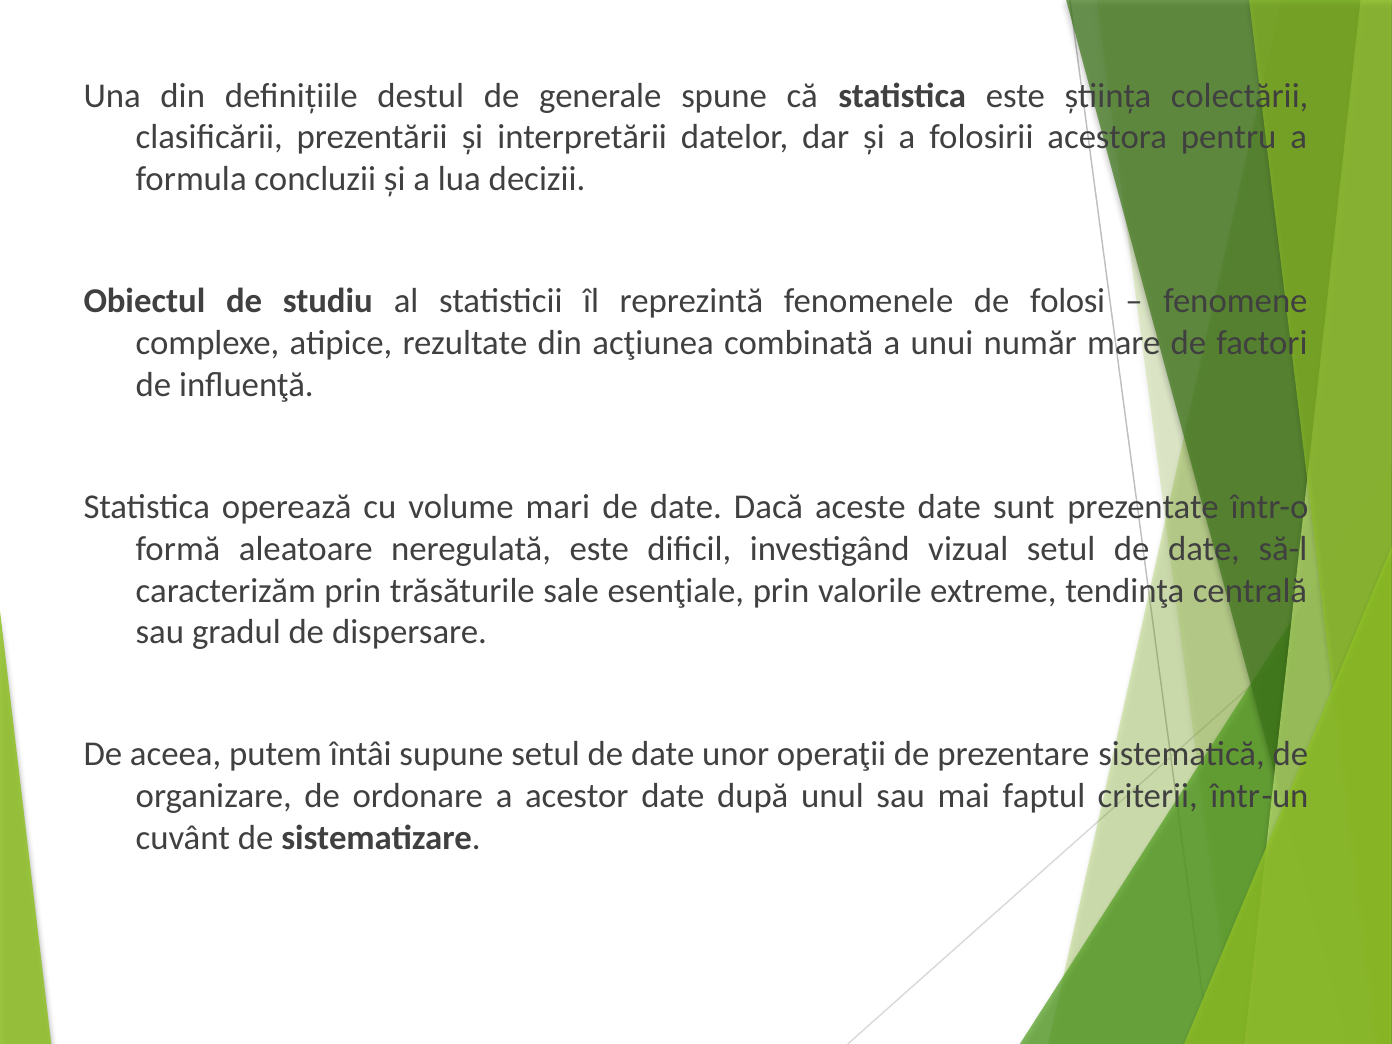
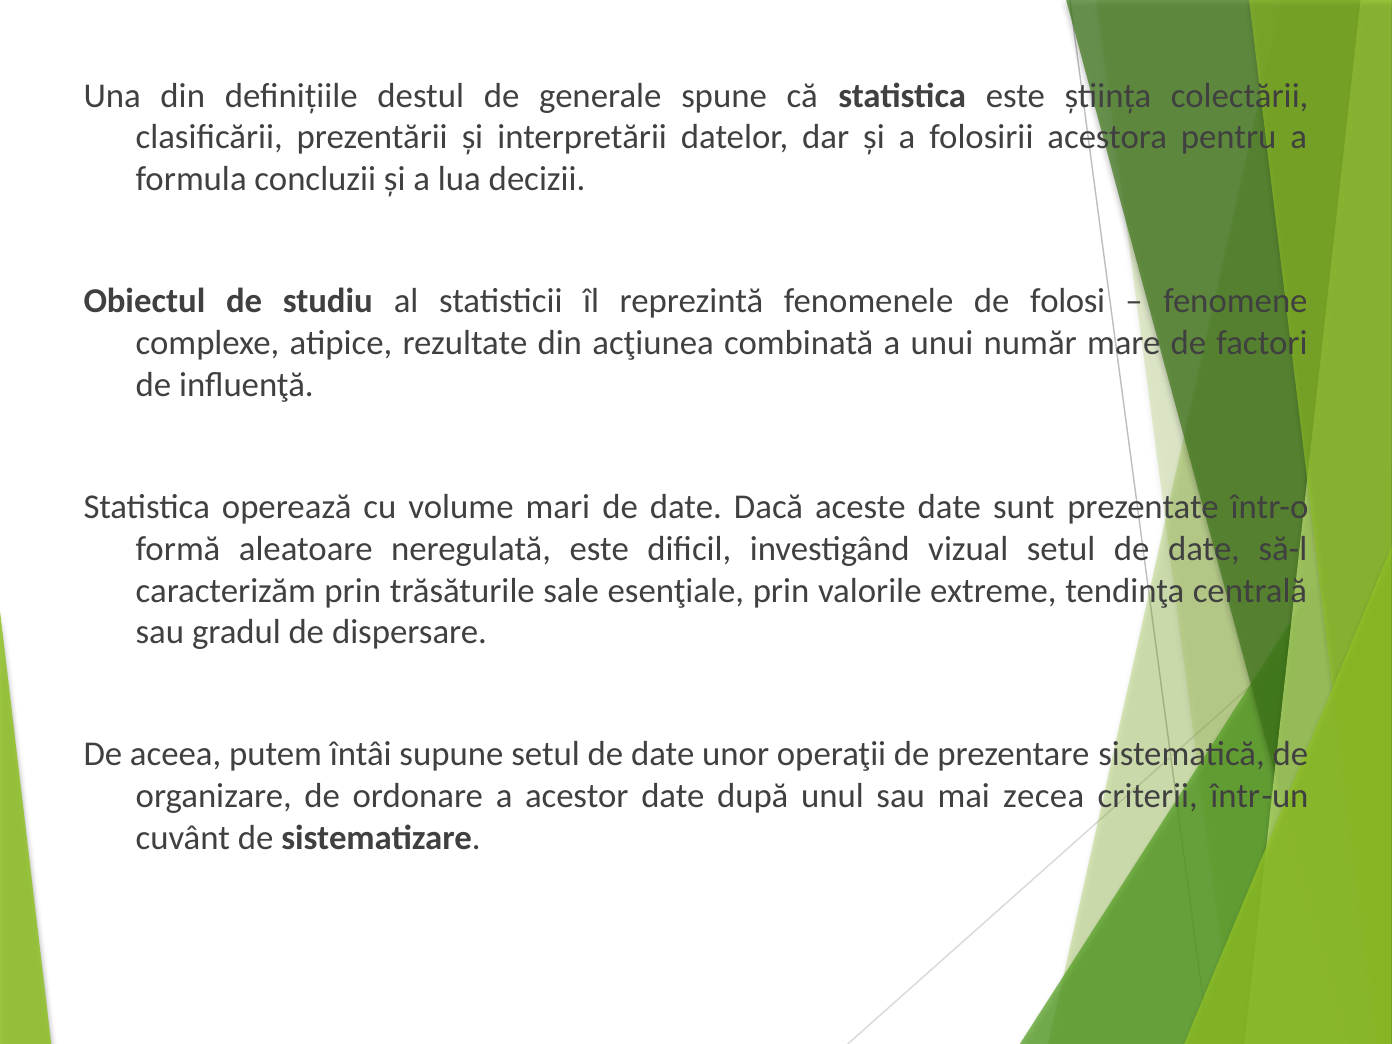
faptul: faptul -> zecea (1044, 796)
